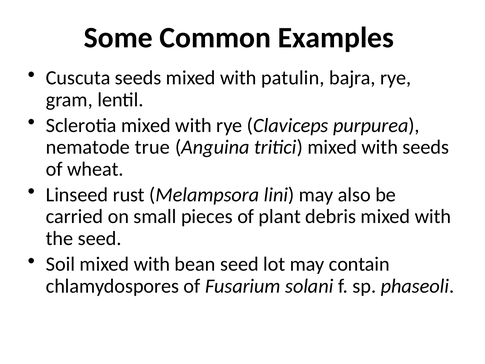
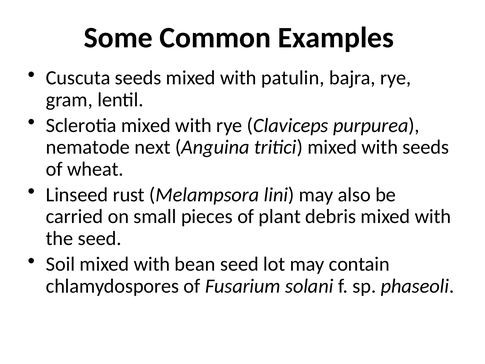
true: true -> next (153, 147)
